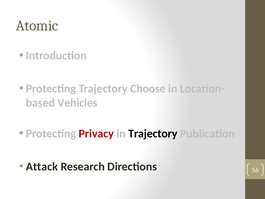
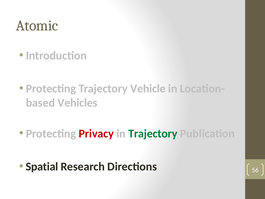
Choose: Choose -> Vehicle (148, 89)
Trajectory colour: black -> green (153, 133)
Attack: Attack -> Spatial (42, 166)
